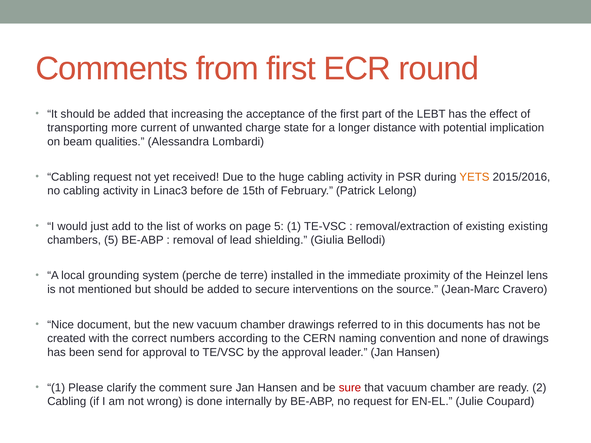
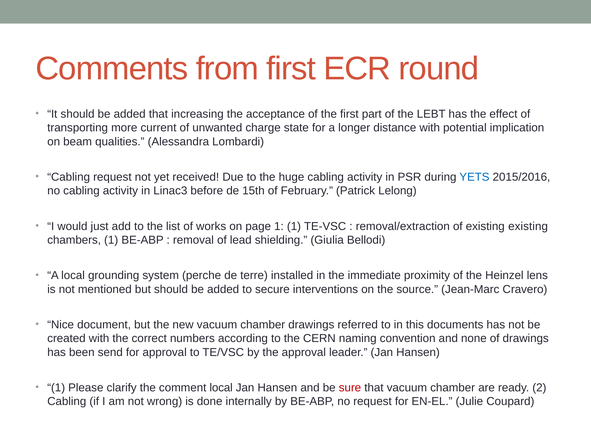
YETS colour: orange -> blue (474, 177)
page 5: 5 -> 1 (279, 226)
chambers 5: 5 -> 1 (111, 240)
comment sure: sure -> local (221, 388)
